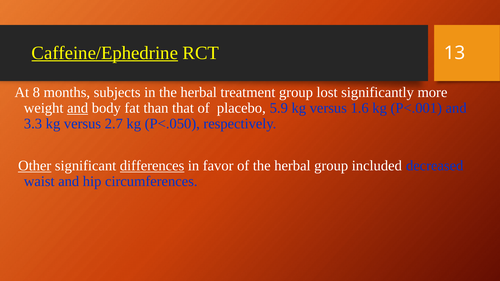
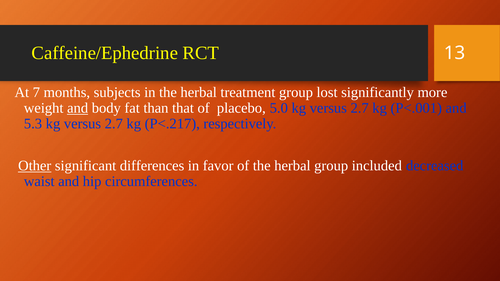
Caffeine/Ephedrine underline: present -> none (105, 53)
8: 8 -> 7 (36, 92)
5.9: 5.9 -> 5.0 (279, 108)
1.6: 1.6 -> 2.7 (360, 108)
3.3: 3.3 -> 5.3 (33, 124)
P<.050: P<.050 -> P<.217 (172, 124)
differences underline: present -> none (152, 166)
